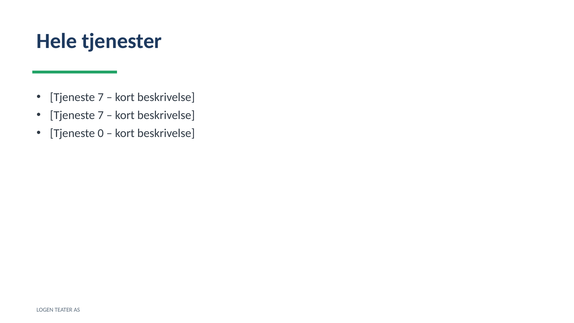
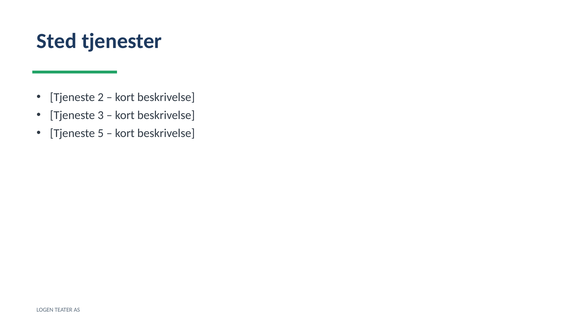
Hele: Hele -> Sted (57, 41)
7: 7 -> 2 (101, 97)
7: 7 -> 3 (101, 115)
0: 0 -> 5 (101, 133)
